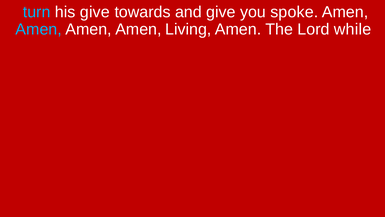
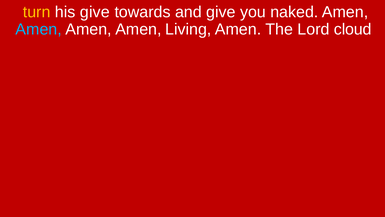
turn colour: light blue -> yellow (37, 12)
spoke: spoke -> naked (294, 12)
while: while -> cloud (353, 29)
